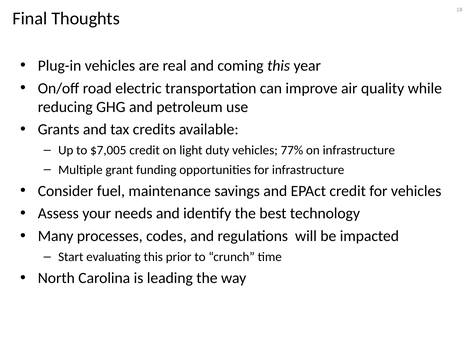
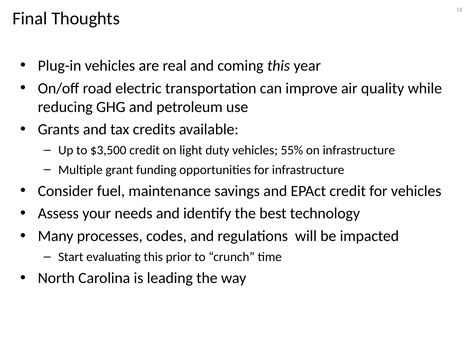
$7,005: $7,005 -> $3,500 (108, 150)
77%: 77% -> 55% (292, 150)
